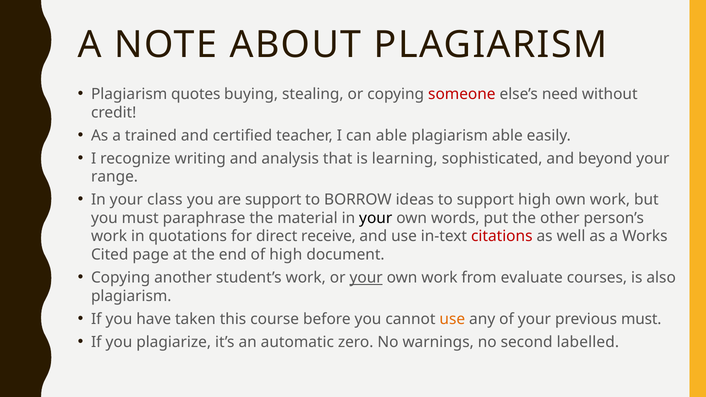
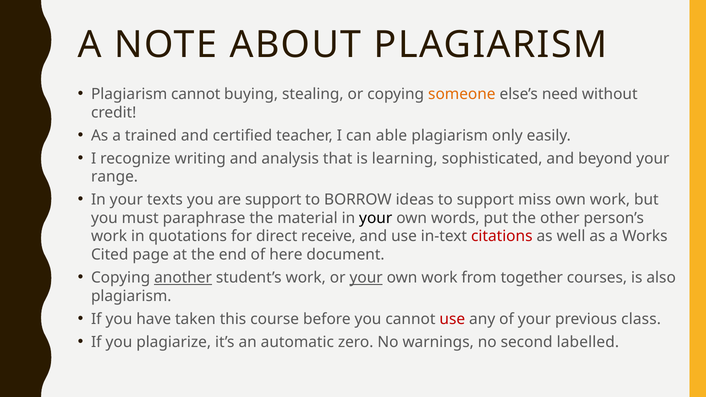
Plagiarism quotes: quotes -> cannot (196, 94)
someone colour: red -> orange (462, 94)
plagiarism able: able -> only (507, 135)
class: class -> texts (165, 200)
support high: high -> miss (535, 200)
of high: high -> here (286, 255)
another underline: none -> present (183, 278)
evaluate: evaluate -> together (532, 278)
use colour: orange -> red (452, 319)
previous must: must -> class (641, 319)
